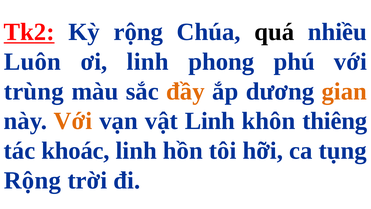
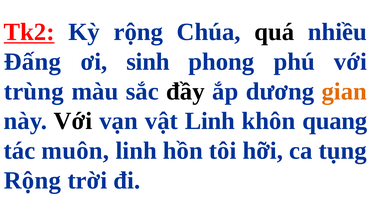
Luôn: Luôn -> Đấng (32, 62)
ơi linh: linh -> sinh (148, 62)
đầy colour: orange -> black (185, 91)
Với colour: orange -> black (73, 121)
thiêng: thiêng -> quang (335, 121)
khoác: khoác -> muôn (75, 151)
